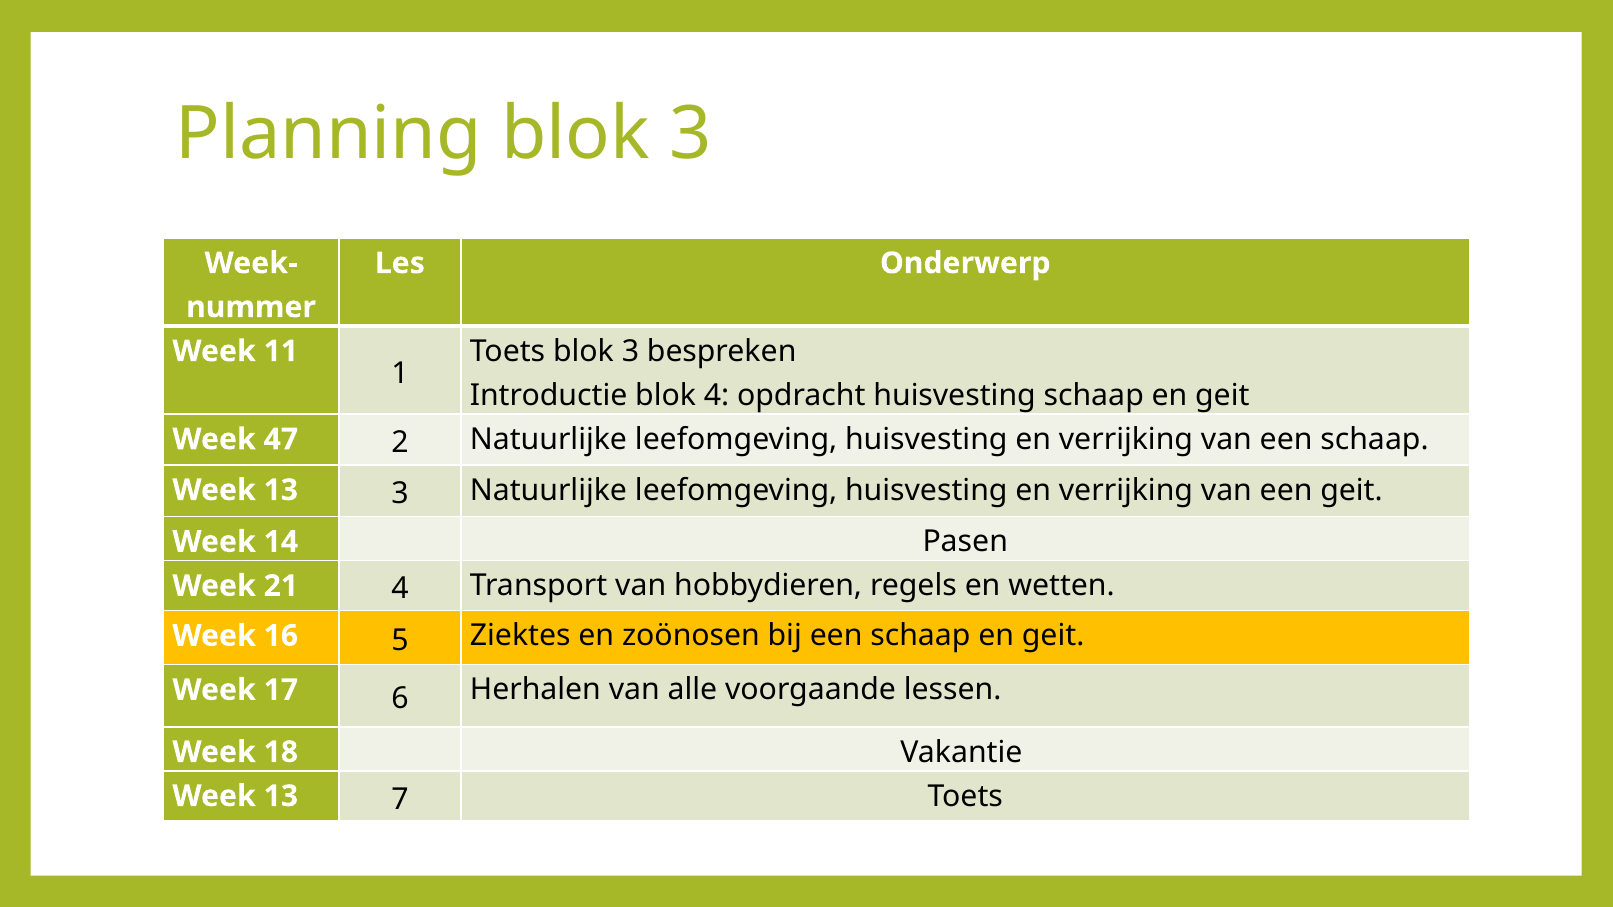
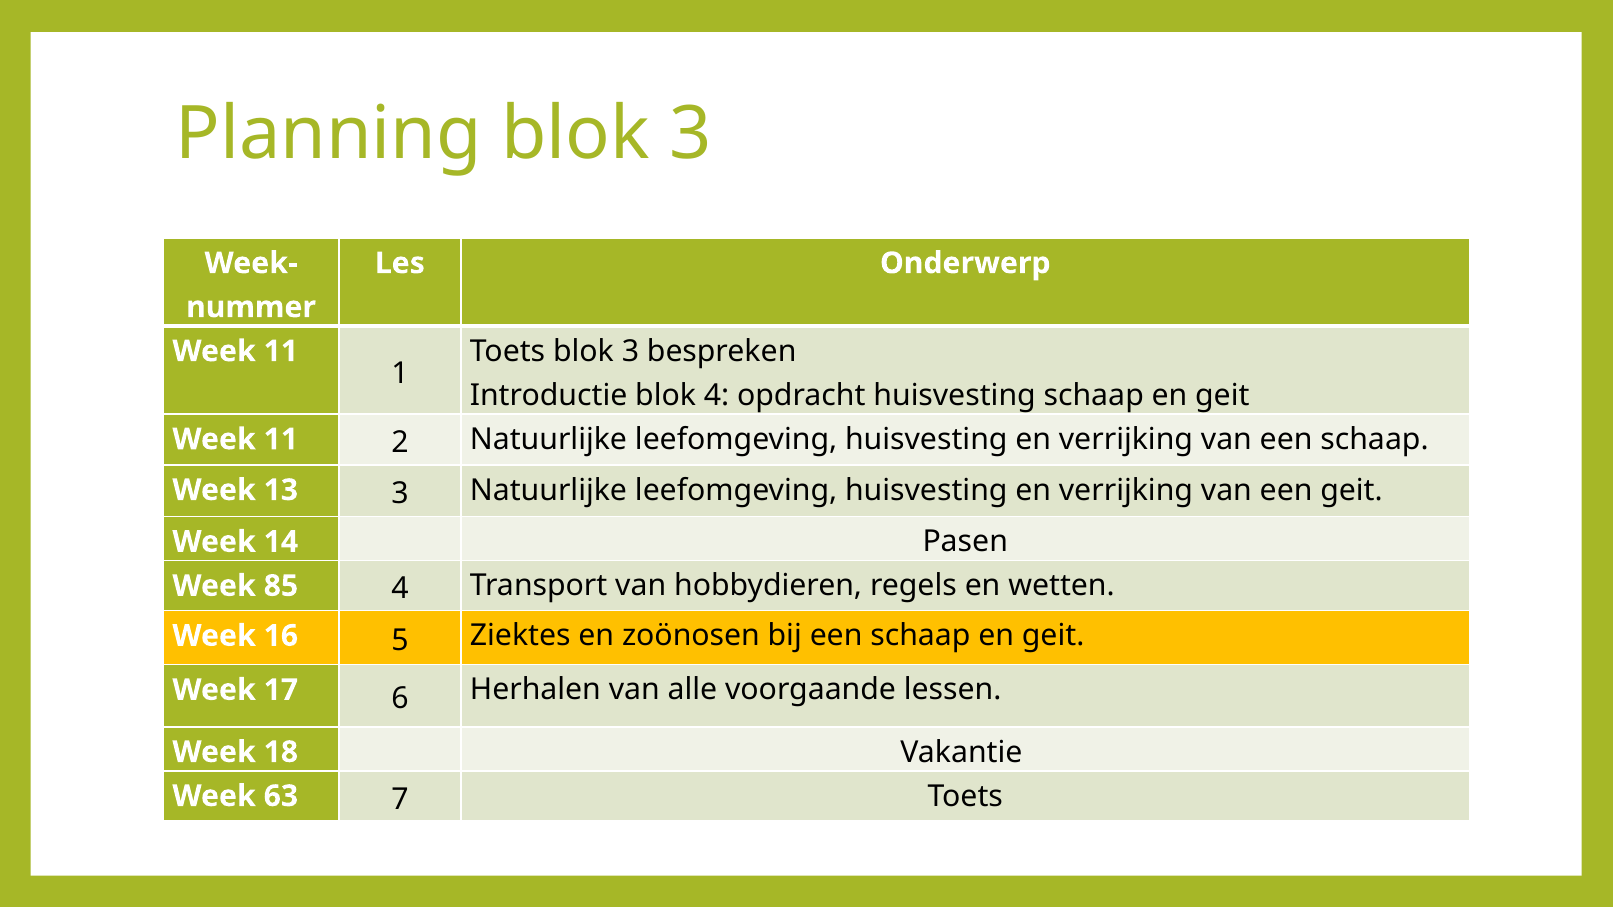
47: 47 -> 11 (281, 439)
21: 21 -> 85 (281, 586)
13: 13 -> 63 (281, 796)
